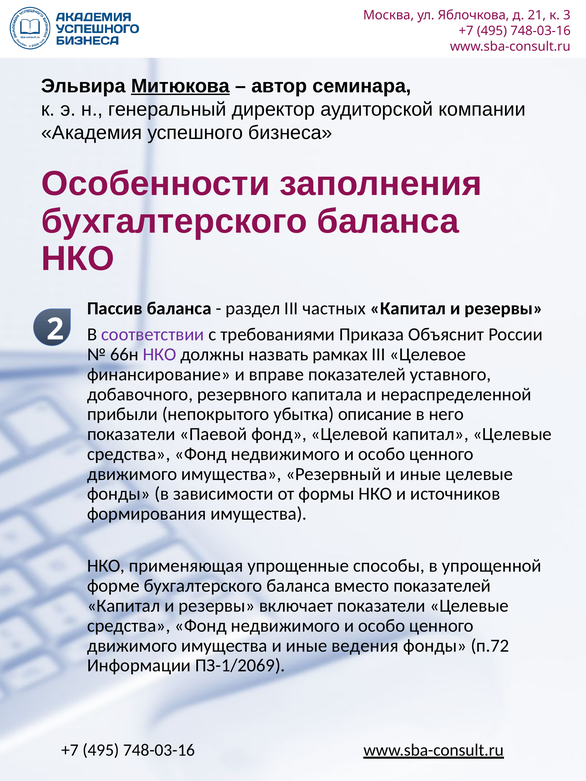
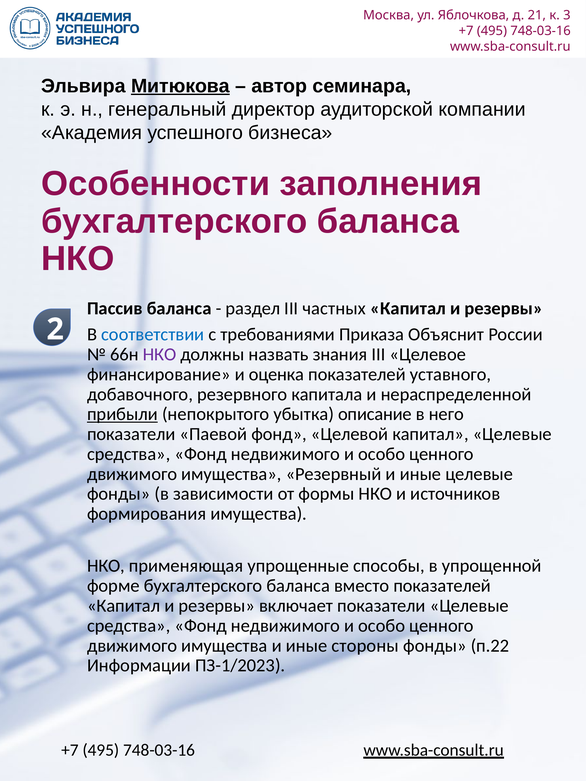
соответствии colour: purple -> blue (153, 335)
рамках: рамках -> знания (340, 355)
вправе: вправе -> оценка (277, 374)
прибыли underline: none -> present (122, 414)
ведения: ведения -> стороны (365, 646)
п.72: п.72 -> п.22 (490, 646)
ПЗ-1/2069: ПЗ-1/2069 -> ПЗ-1/2023 (240, 666)
